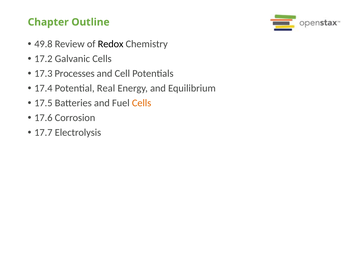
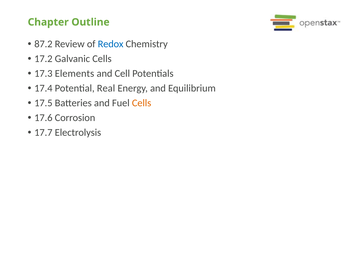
49.8: 49.8 -> 87.2 (43, 44)
Redox colour: black -> blue (111, 44)
Processes: Processes -> Elements (75, 74)
